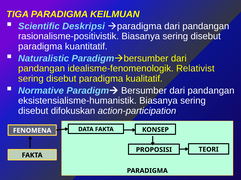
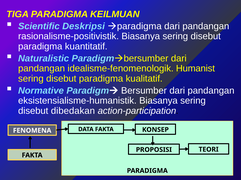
Relativist: Relativist -> Humanist (195, 69)
difokuskan: difokuskan -> dibedakan (73, 111)
